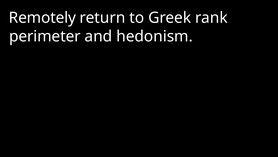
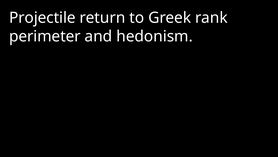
Remotely: Remotely -> Projectile (42, 18)
